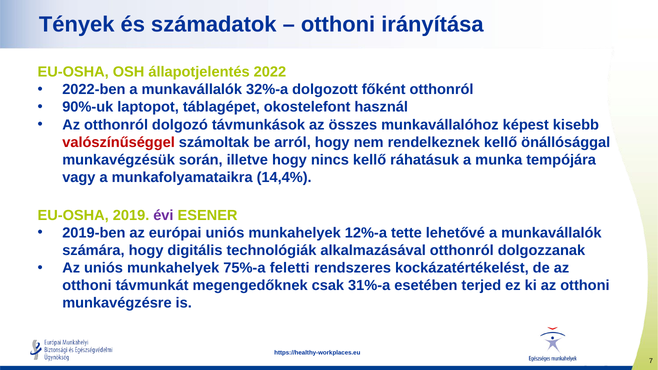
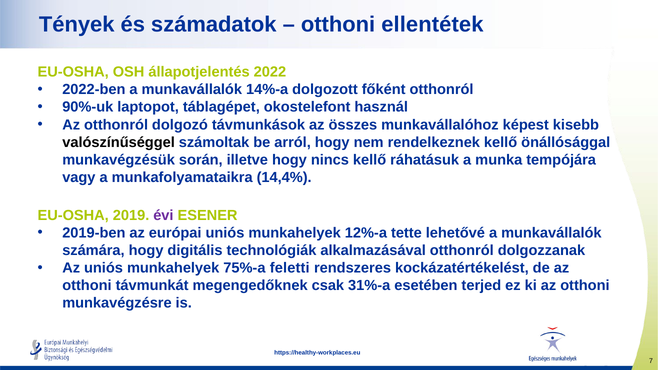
irányítása: irányítása -> ellentétek (432, 24)
32%-a: 32%-a -> 14%-a (267, 90)
valószínűséggel colour: red -> black (119, 142)
